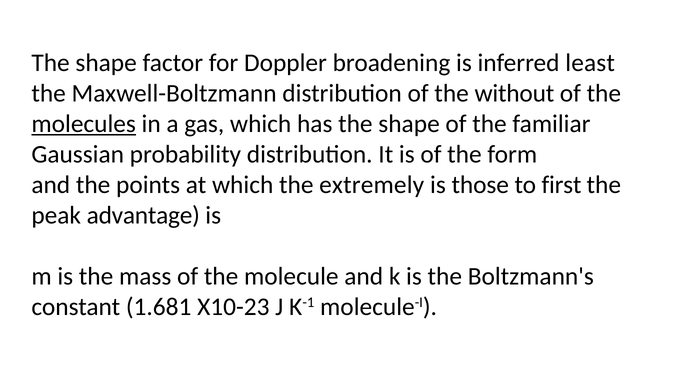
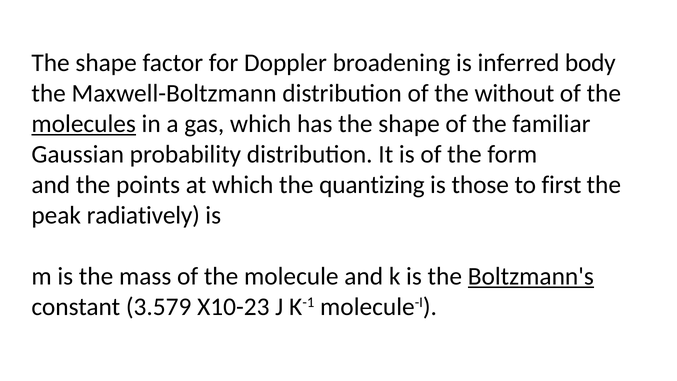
least: least -> body (590, 63)
extremely: extremely -> quantizing (372, 185)
advantage: advantage -> radiatively (143, 215)
Boltzmann's underline: none -> present (531, 276)
1.681: 1.681 -> 3.579 (159, 307)
